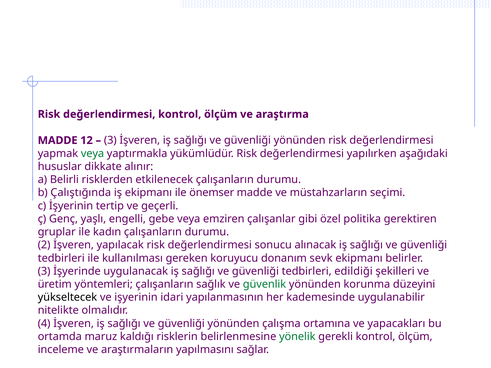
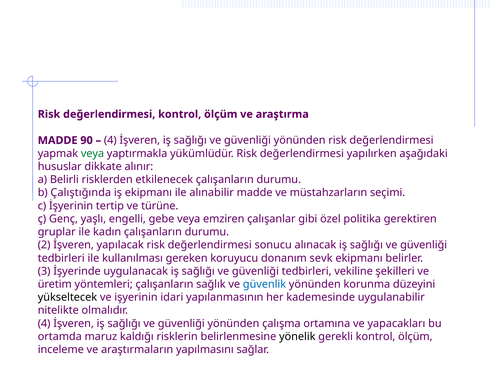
12: 12 -> 90 (87, 140)
3: 3 -> 4 (110, 140)
önemser: önemser -> alınabilir (212, 193)
geçerli: geçerli -> türüne (160, 206)
edildiği: edildiği -> vekiline (354, 271)
güvenlik colour: green -> blue (265, 284)
yönelik colour: green -> black (297, 337)
